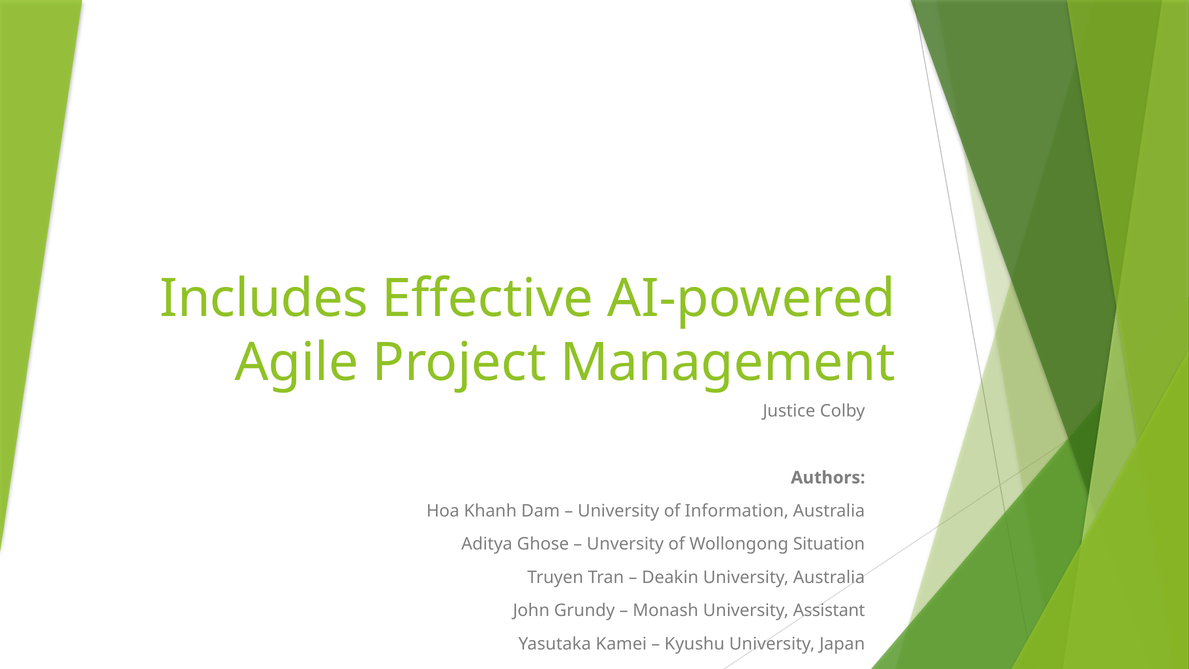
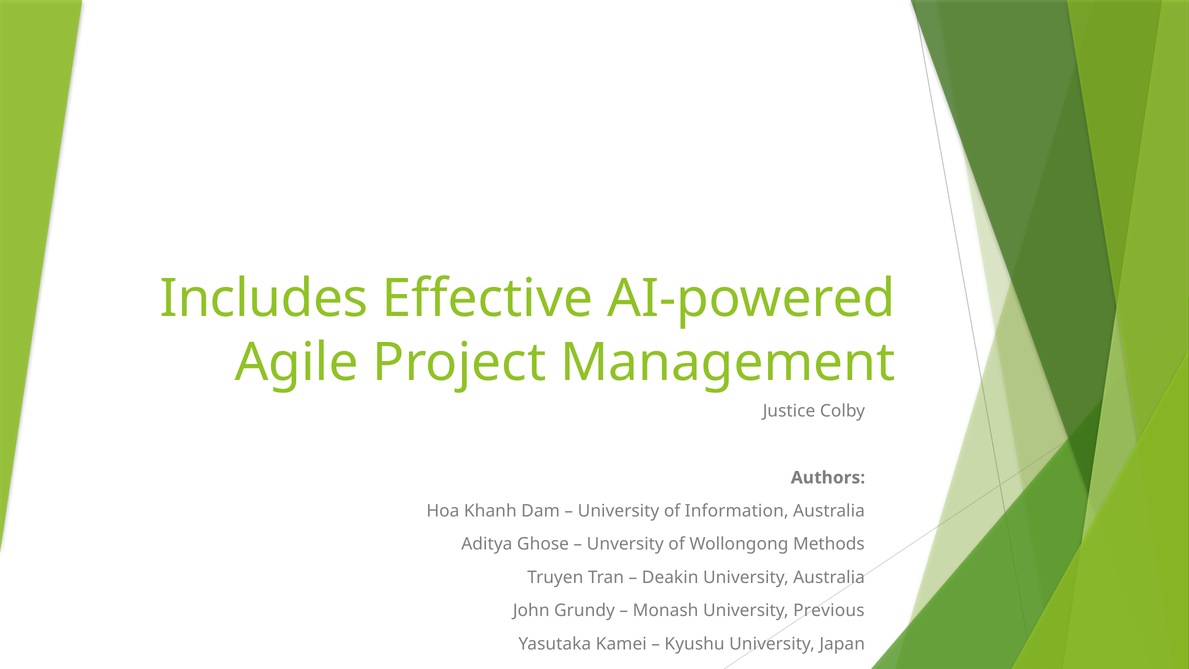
Situation: Situation -> Methods (829, 544)
Assistant: Assistant -> Previous (829, 610)
